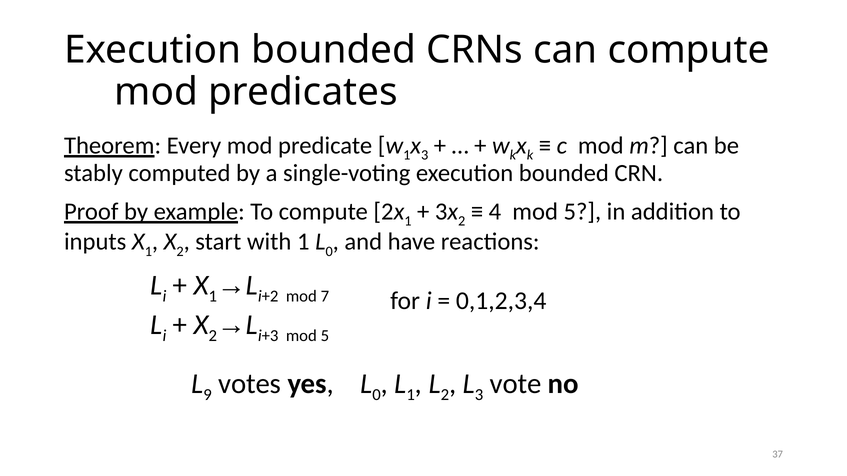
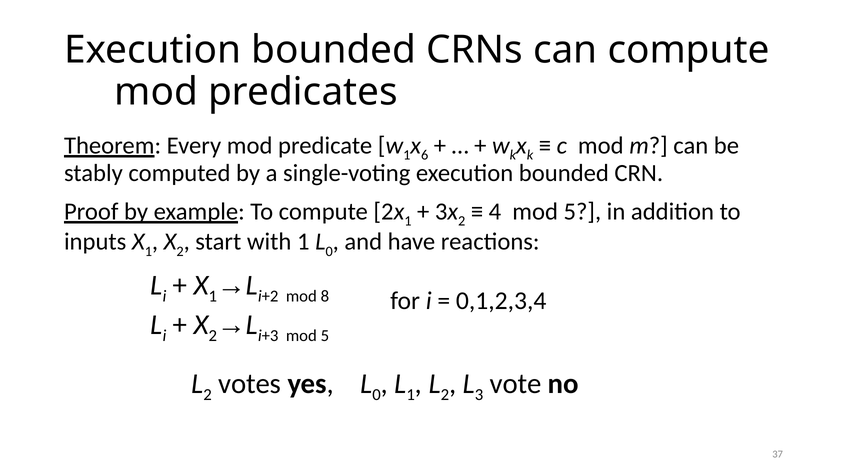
3: 3 -> 6 (425, 155)
7: 7 -> 8 (325, 297)
9: 9 -> 2 (208, 395)
